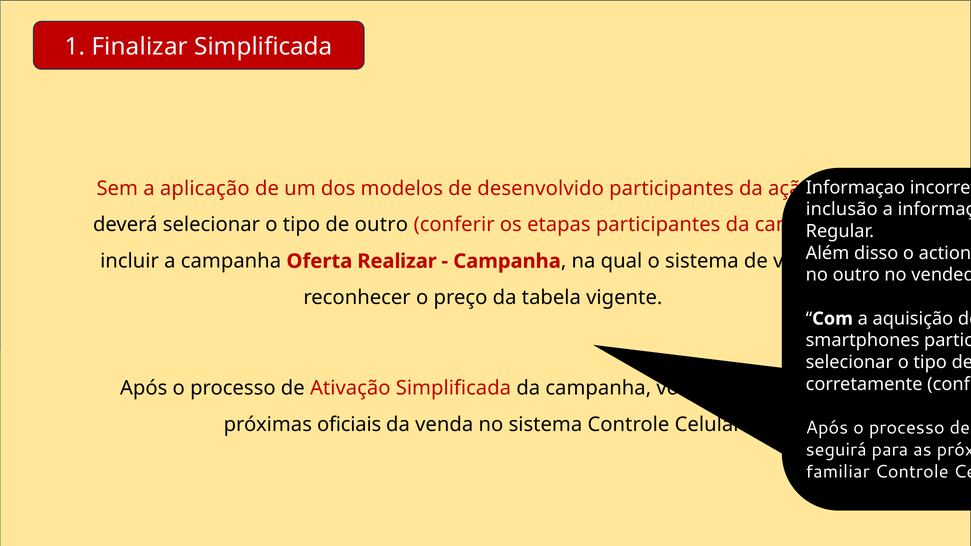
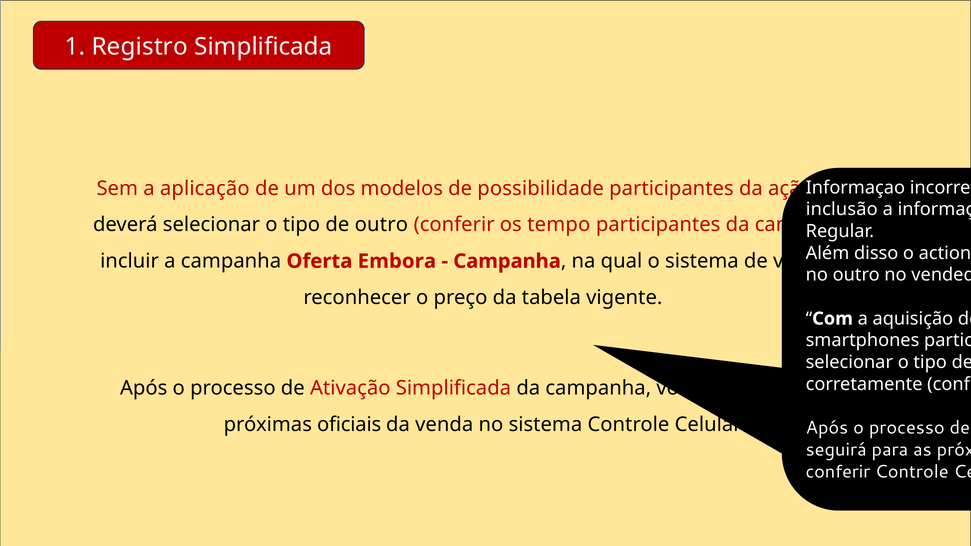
Finalizar: Finalizar -> Registro (140, 47)
desenvolvido: desenvolvido -> possibilidade (541, 188)
os etapas: etapas -> tempo (559, 225)
Realizar: Realizar -> Embora (397, 261)
familiar: familiar -> conferir (838, 472)
